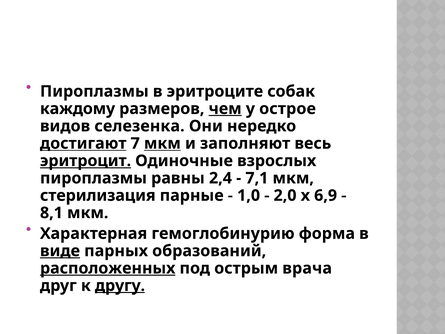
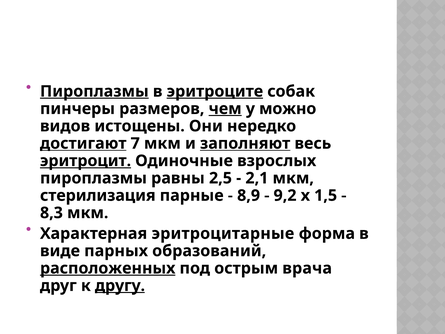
Пироплазмы underline: none -> present (94, 91)
эритроците underline: none -> present (215, 91)
каждому: каждому -> пинчеры (77, 109)
острое: острое -> можно (288, 109)
селезенка: селезенка -> истощены (140, 126)
мкм underline: present -> none (162, 143)
заполняют underline: none -> present (245, 143)
2,4: 2,4 -> 2,5 (220, 178)
7,1: 7,1 -> 2,1 (257, 178)
1,0: 1,0 -> 8,9 (249, 195)
2,0: 2,0 -> 9,2 (285, 195)
6,9: 6,9 -> 1,5 (326, 195)
8,1: 8,1 -> 8,3 (51, 213)
гемоглобинурию: гемоглобинурию -> эритроцитарные (223, 233)
виде underline: present -> none (60, 251)
